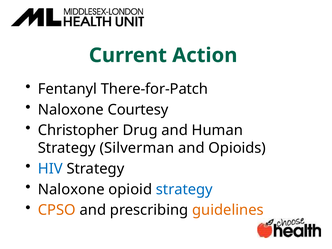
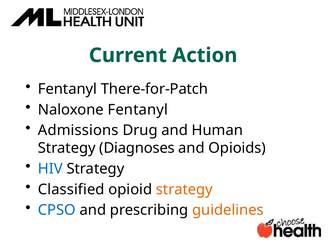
Naloxone Courtesy: Courtesy -> Fentanyl (138, 110)
Christopher: Christopher -> Admissions (78, 130)
Silverman: Silverman -> Diagnoses (137, 148)
Naloxone: Naloxone -> Classified (71, 189)
strategy colour: blue -> orange (184, 189)
CPSO colour: orange -> blue (57, 210)
